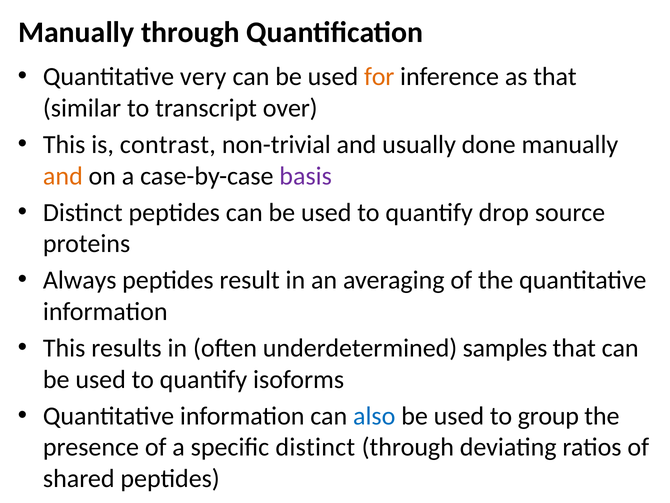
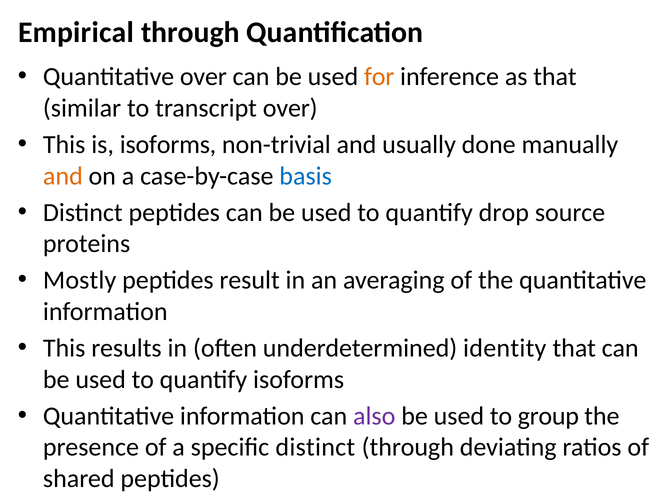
Manually: Manually -> Empirical (76, 33)
Quantitative very: very -> over (203, 77)
is contrast: contrast -> isoforms (168, 144)
basis colour: purple -> blue (306, 176)
Always: Always -> Mostly (80, 280)
samples: samples -> identity (505, 348)
also colour: blue -> purple (374, 416)
